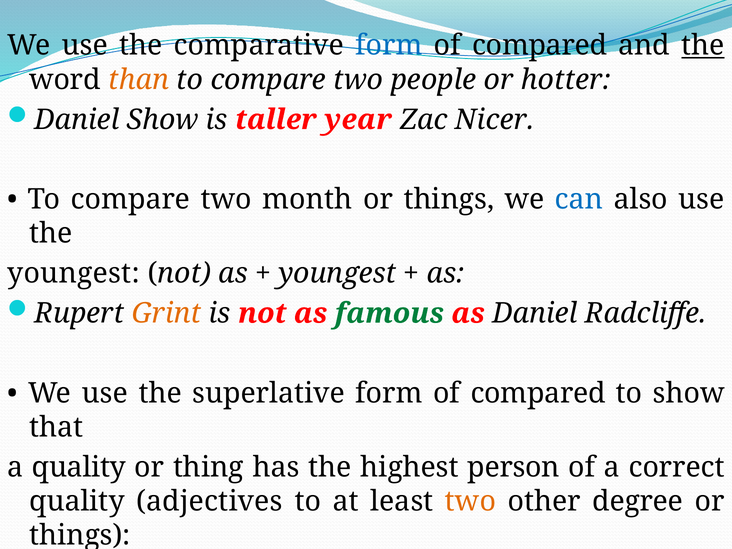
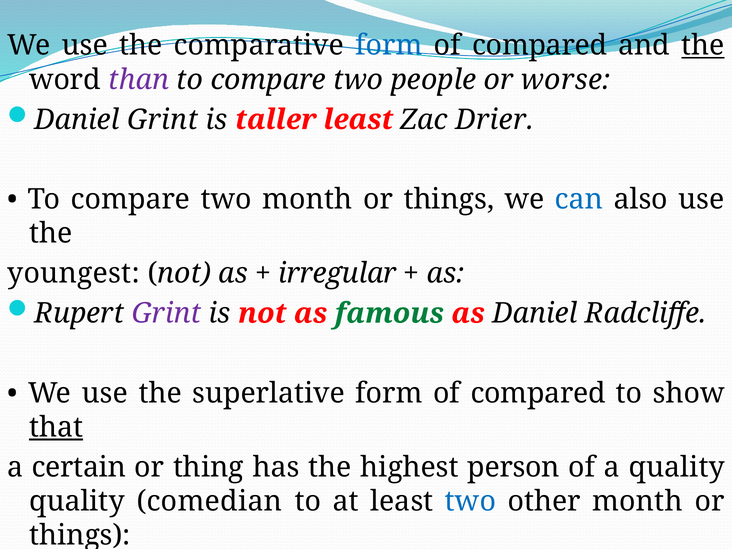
than colour: orange -> purple (139, 80)
hotter: hotter -> worse (566, 80)
Daniel Show: Show -> Grint (163, 120)
taller year: year -> least (358, 120)
Nicer: Nicer -> Drier (495, 120)
youngest: youngest -> irregular (337, 273)
Grint colour: orange -> purple (166, 313)
that underline: none -> present (56, 427)
a quality: quality -> certain (79, 467)
a correct: correct -> quality (677, 467)
adjectives: adjectives -> comedian (209, 501)
two colour: orange -> blue (470, 501)
other degree: degree -> month (638, 501)
